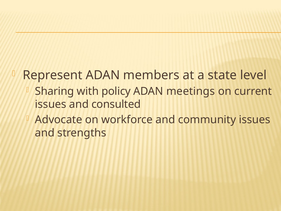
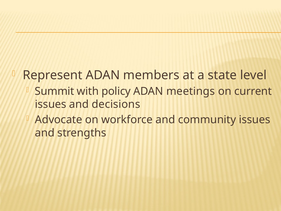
Sharing: Sharing -> Summit (54, 91)
consulted: consulted -> decisions (116, 104)
